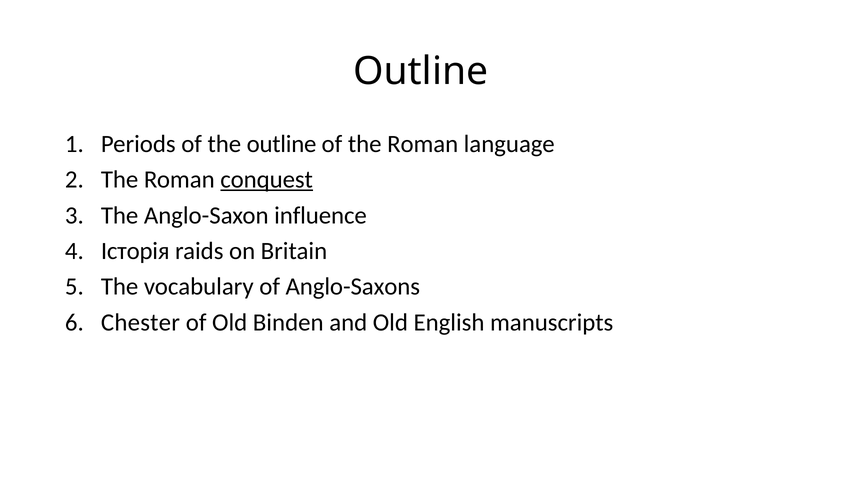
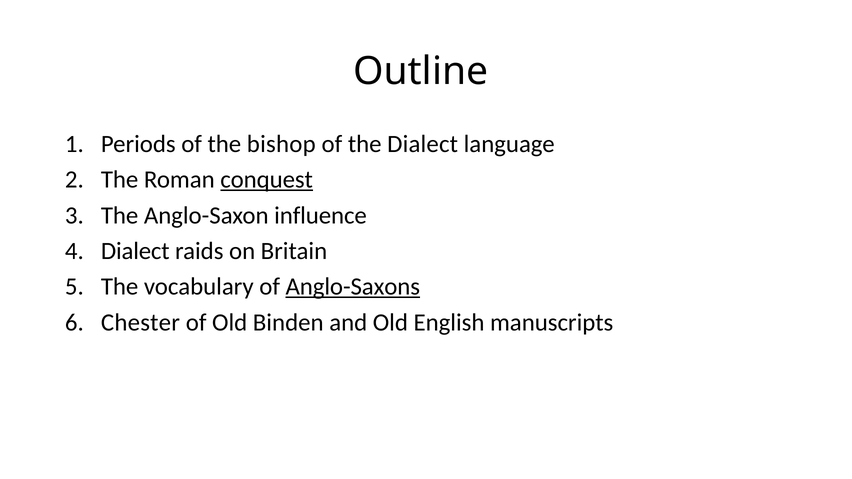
the outline: outline -> bishop (281, 144)
of the Roman: Roman -> Dialect (423, 144)
Історія: Історія -> Dialect (135, 251)
Anglo-Saxons underline: none -> present (353, 287)
